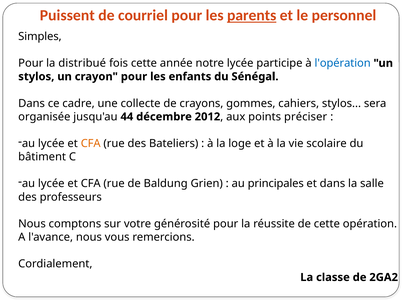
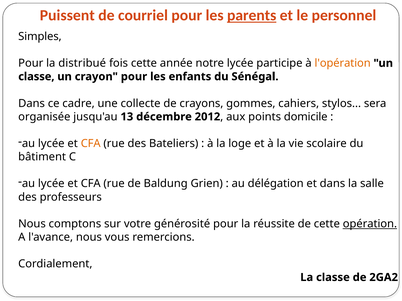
l'opération colour: blue -> orange (343, 63)
stylos: stylos -> classe (36, 77)
44: 44 -> 13 (127, 117)
préciser: préciser -> domicile (306, 117)
principales: principales -> délégation (276, 184)
opération underline: none -> present (370, 224)
